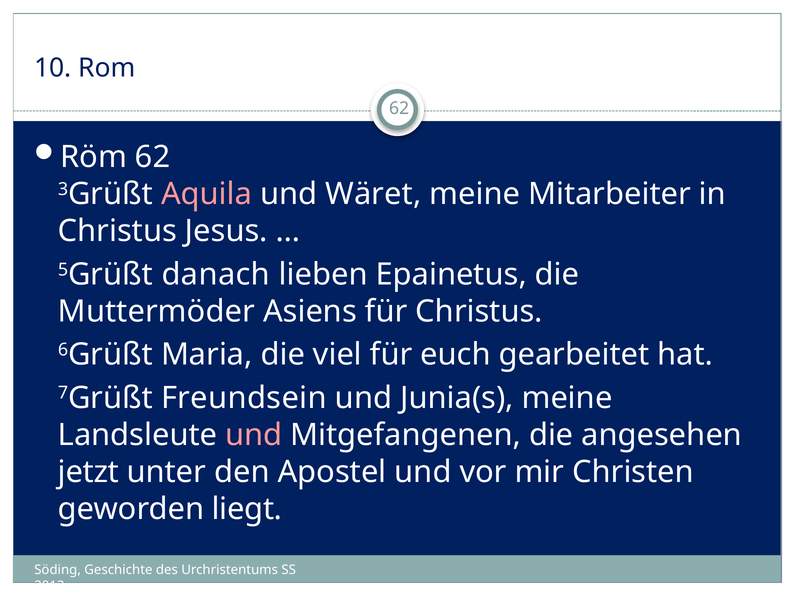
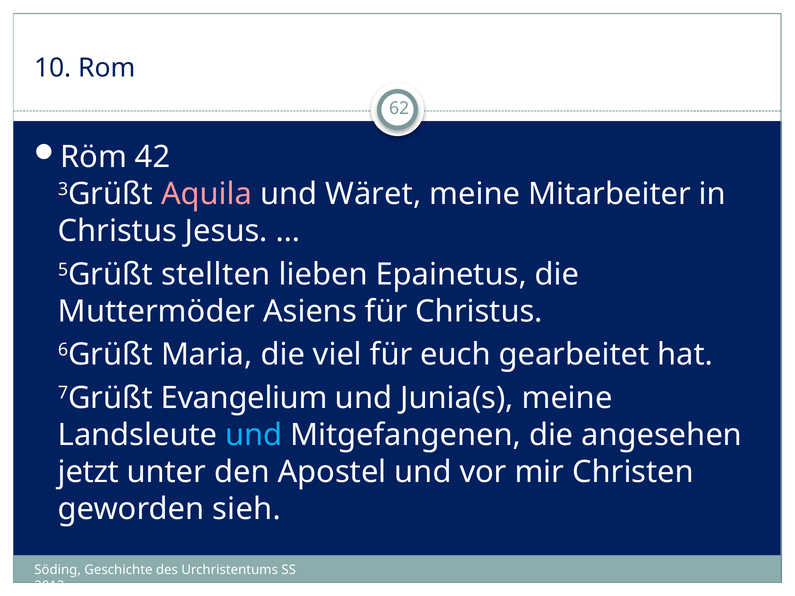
Röm 62: 62 -> 42 (153, 157)
danach: danach -> stellten (216, 275)
Freundsein: Freundsein -> Evangelium (244, 398)
und colour: pink -> light blue (254, 435)
liegt: liegt -> sieh (247, 509)
